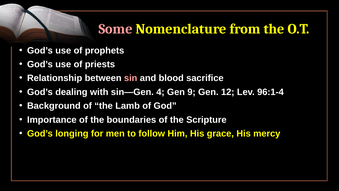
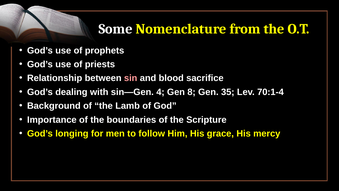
Some colour: pink -> white (116, 29)
9: 9 -> 8 (192, 92)
12: 12 -> 35 (228, 92)
96:1-4: 96:1-4 -> 70:1-4 (270, 92)
